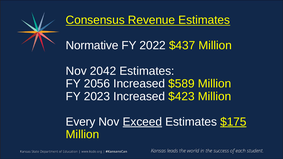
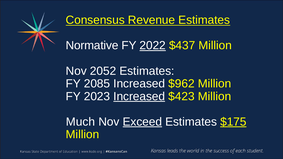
2022 underline: none -> present (153, 46)
2042: 2042 -> 2052 (103, 71)
2056: 2056 -> 2085 (97, 84)
$589: $589 -> $962 (181, 84)
Increased underline: none -> present (139, 96)
Every: Every -> Much (80, 122)
